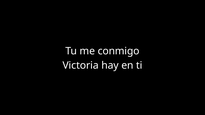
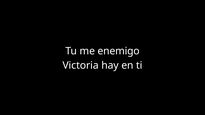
conmigo: conmigo -> enemigo (119, 51)
